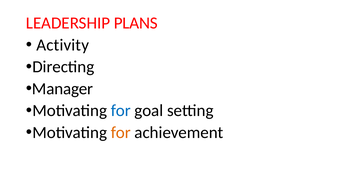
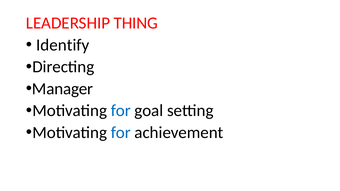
PLANS: PLANS -> THING (136, 23)
Activity: Activity -> Identify (63, 45)
for colour: orange -> blue (121, 133)
